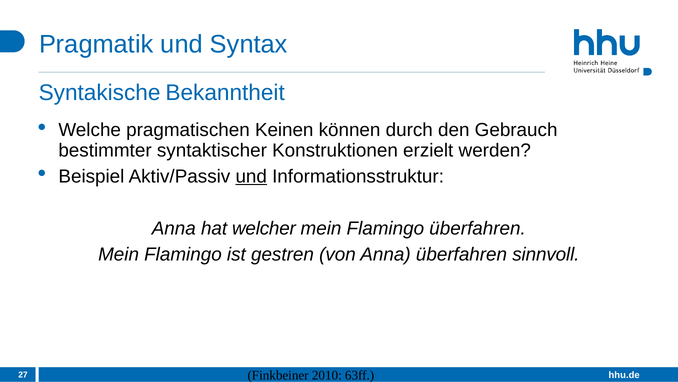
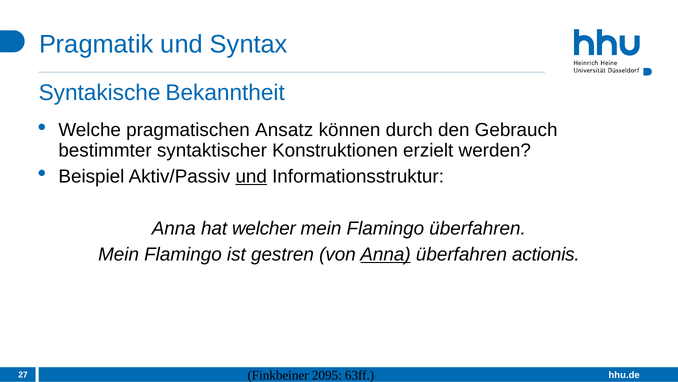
Keinen: Keinen -> Ansatz (284, 130)
Anna underline: none -> present (386, 254)
sinnvoll: sinnvoll -> actionis (546, 254)
2010: 2010 -> 2095 (327, 375)
